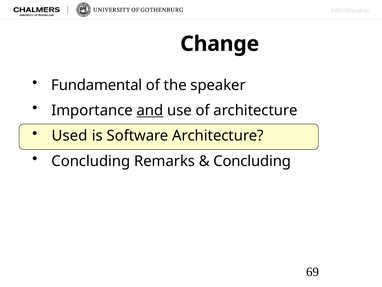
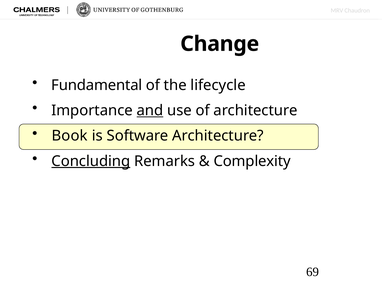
speaker: speaker -> lifecycle (218, 85)
Used: Used -> Book (70, 136)
Concluding underline: none -> present (91, 161)
Concluding: Concluding -> Complexity (252, 161)
